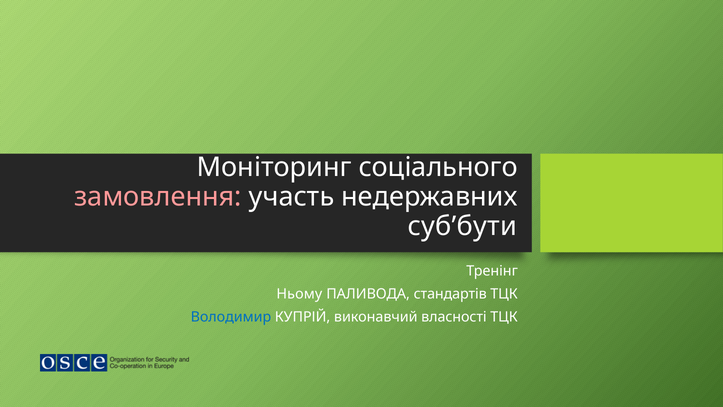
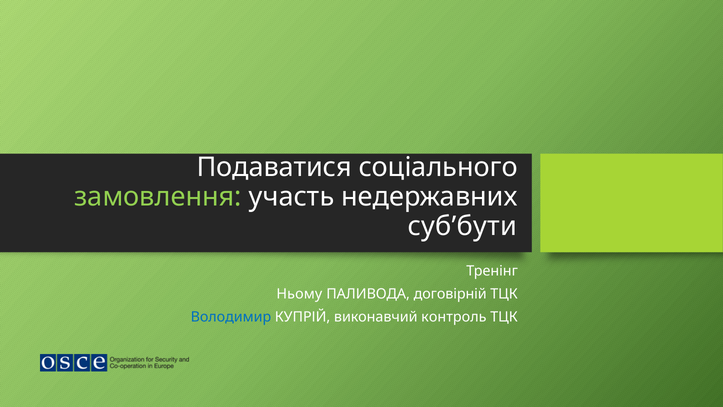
Моніторинг: Моніторинг -> Подаватися (274, 167)
замовлення colour: pink -> light green (158, 197)
стандартів: стандартів -> договірній (450, 294)
власності: власності -> контроль (454, 317)
